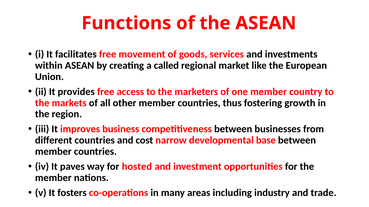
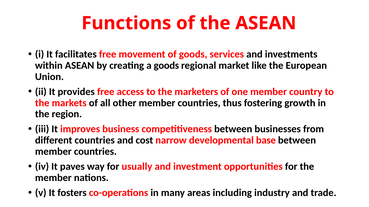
a called: called -> goods (166, 66)
hosted: hosted -> usually (137, 167)
